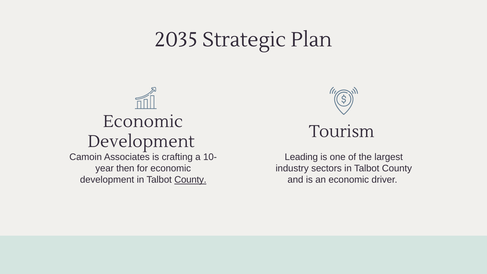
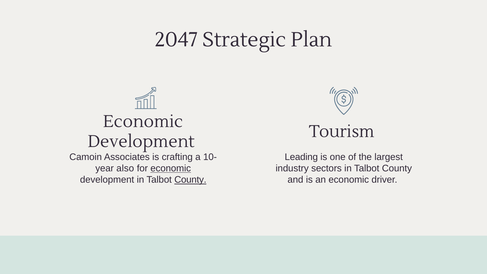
2035: 2035 -> 2047 (176, 40)
then: then -> also (125, 168)
economic underline: none -> present (171, 168)
